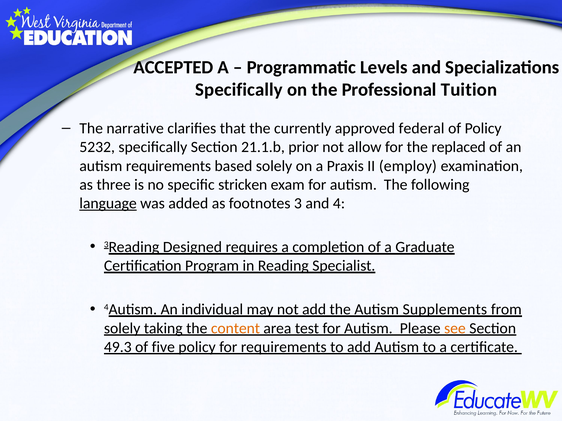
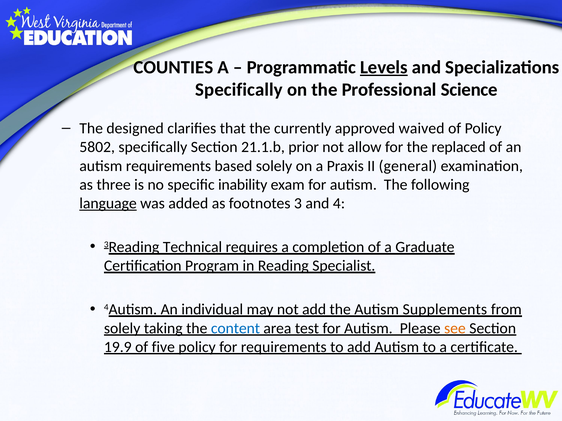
ACCEPTED: ACCEPTED -> COUNTIES (173, 67)
Levels underline: none -> present (384, 67)
Tuition: Tuition -> Science (469, 90)
narrative: narrative -> designed (135, 129)
federal: federal -> waived (422, 129)
5232: 5232 -> 5802 (97, 147)
employ: employ -> general (408, 166)
stricken: stricken -> inability (243, 185)
Designed: Designed -> Technical (192, 247)
content colour: orange -> blue (235, 329)
49.3: 49.3 -> 19.9 (118, 347)
